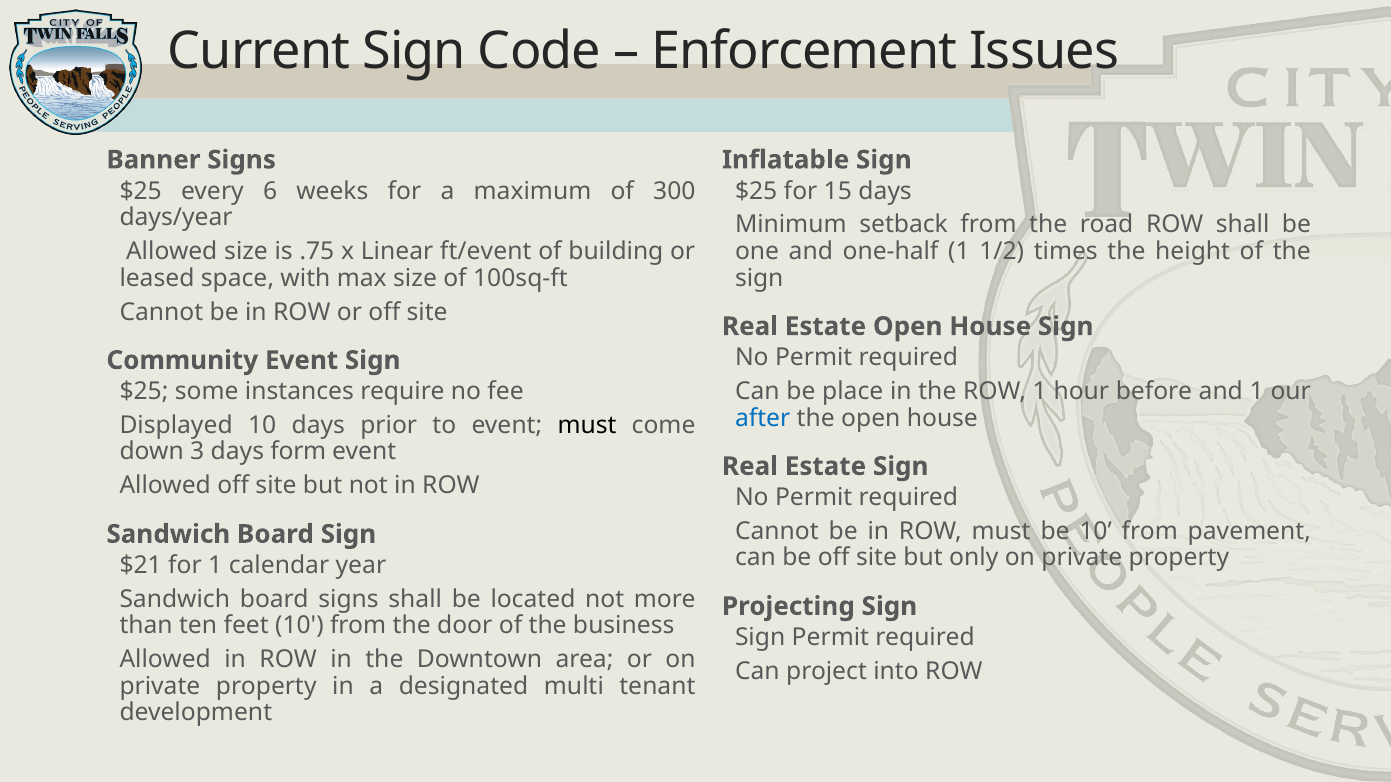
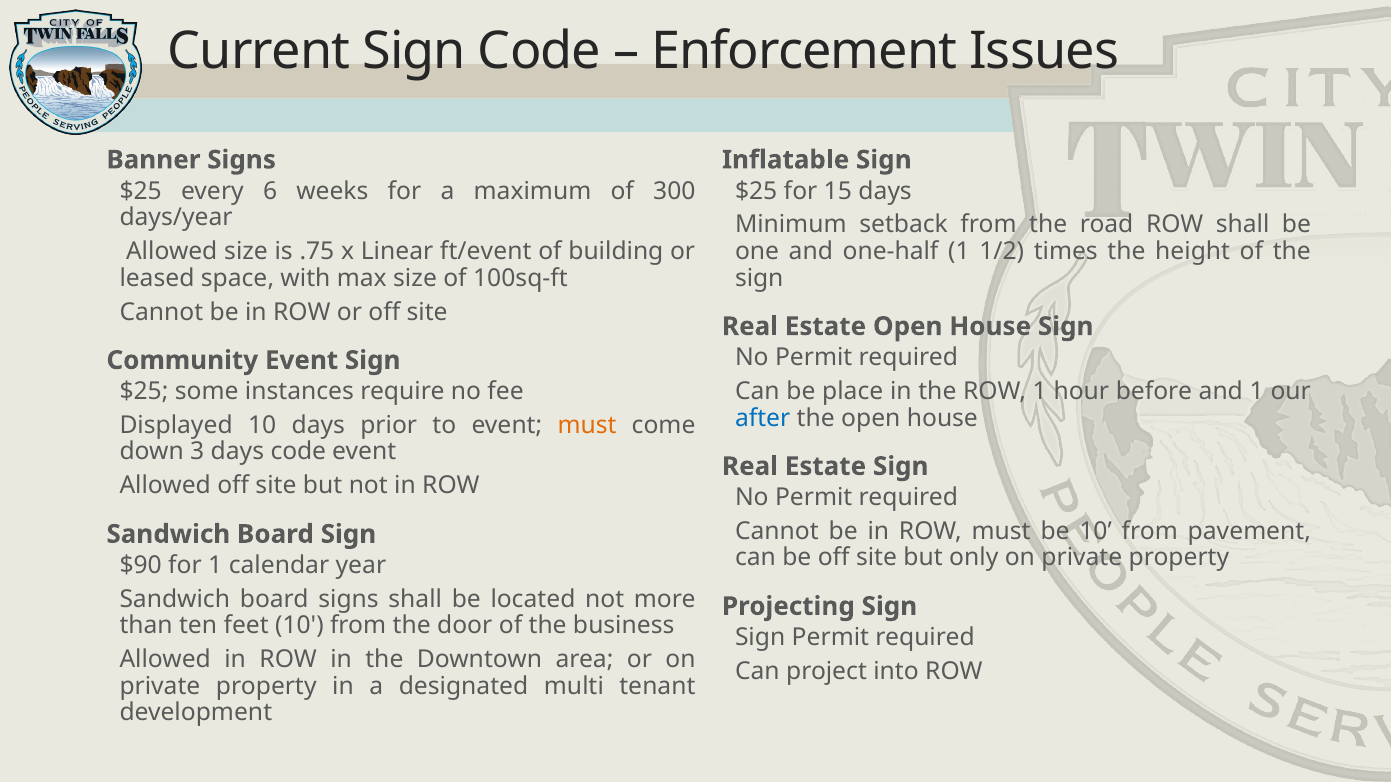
must colour: black -> orange (587, 425)
days form: form -> code (298, 452)
$21: $21 -> $90 (141, 565)
